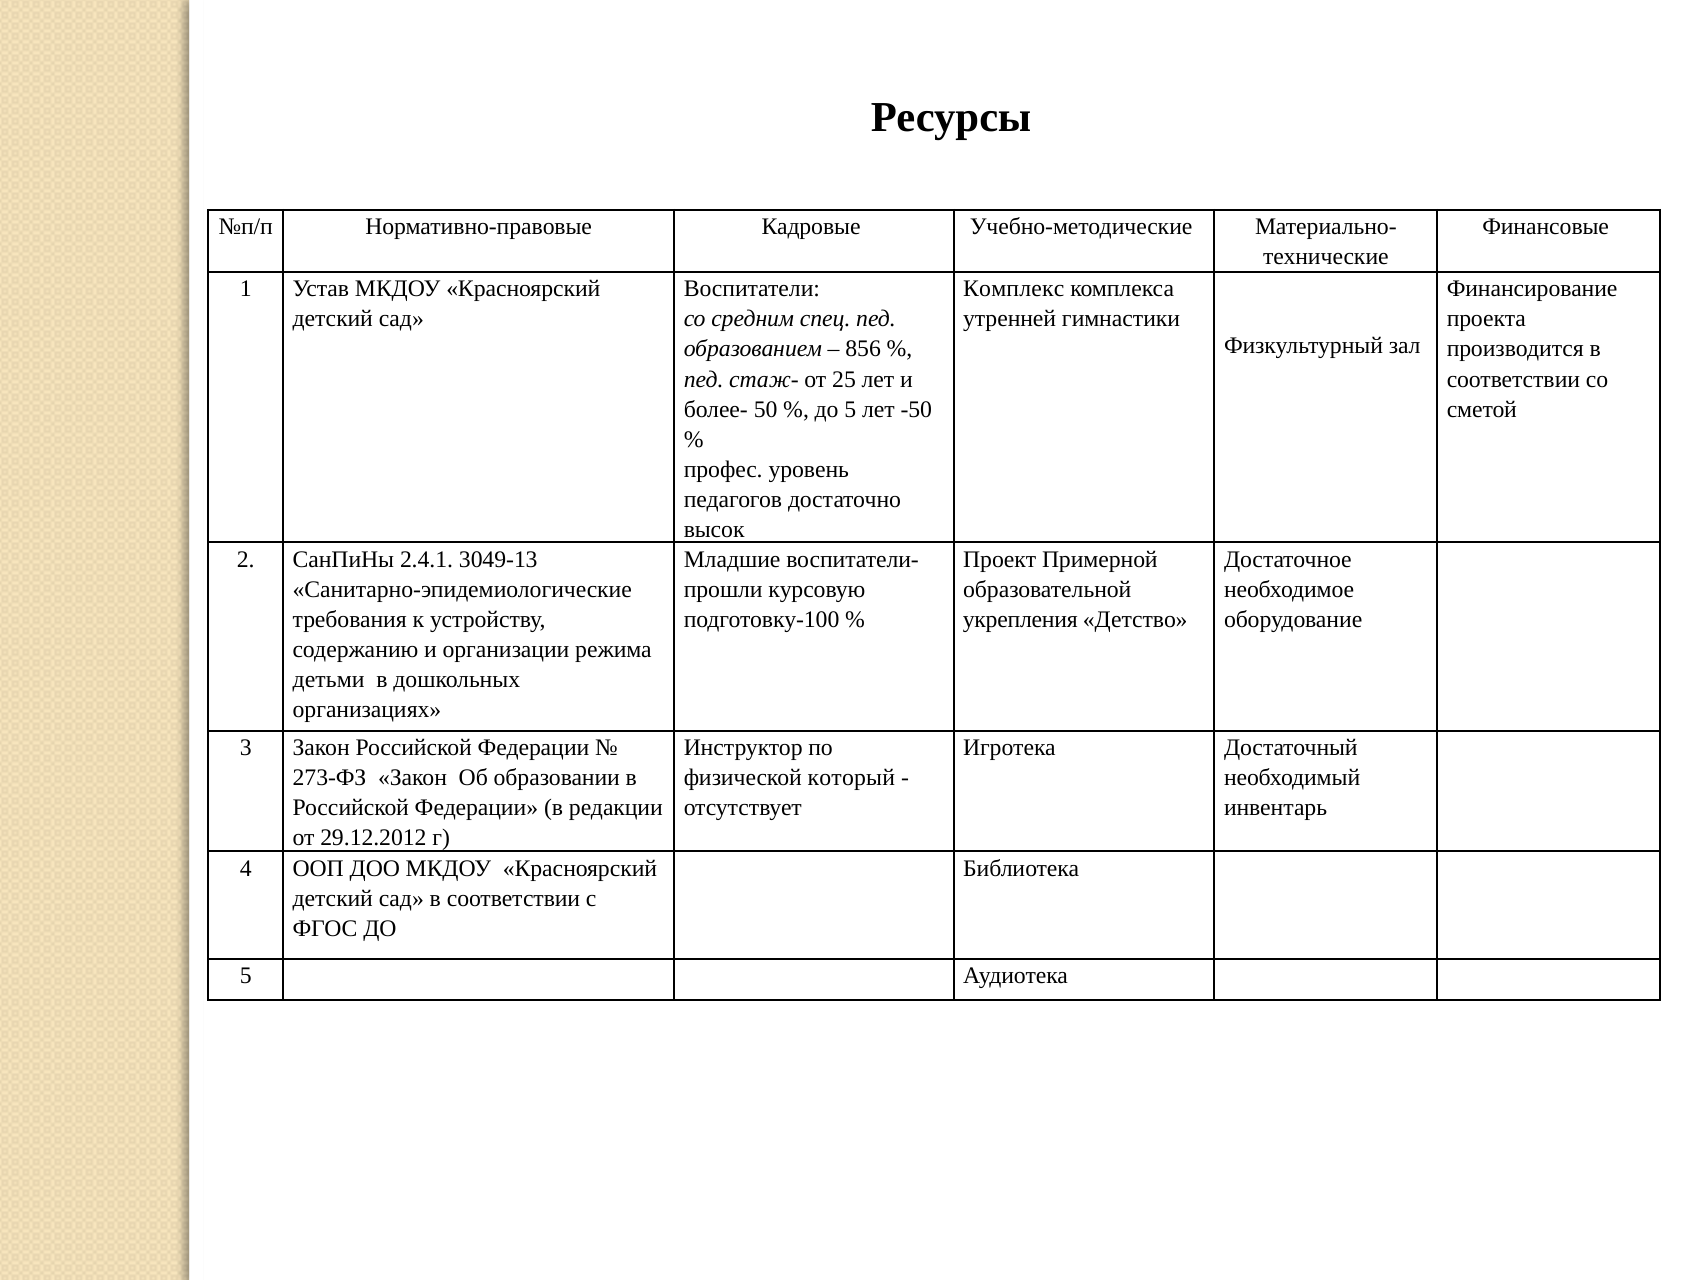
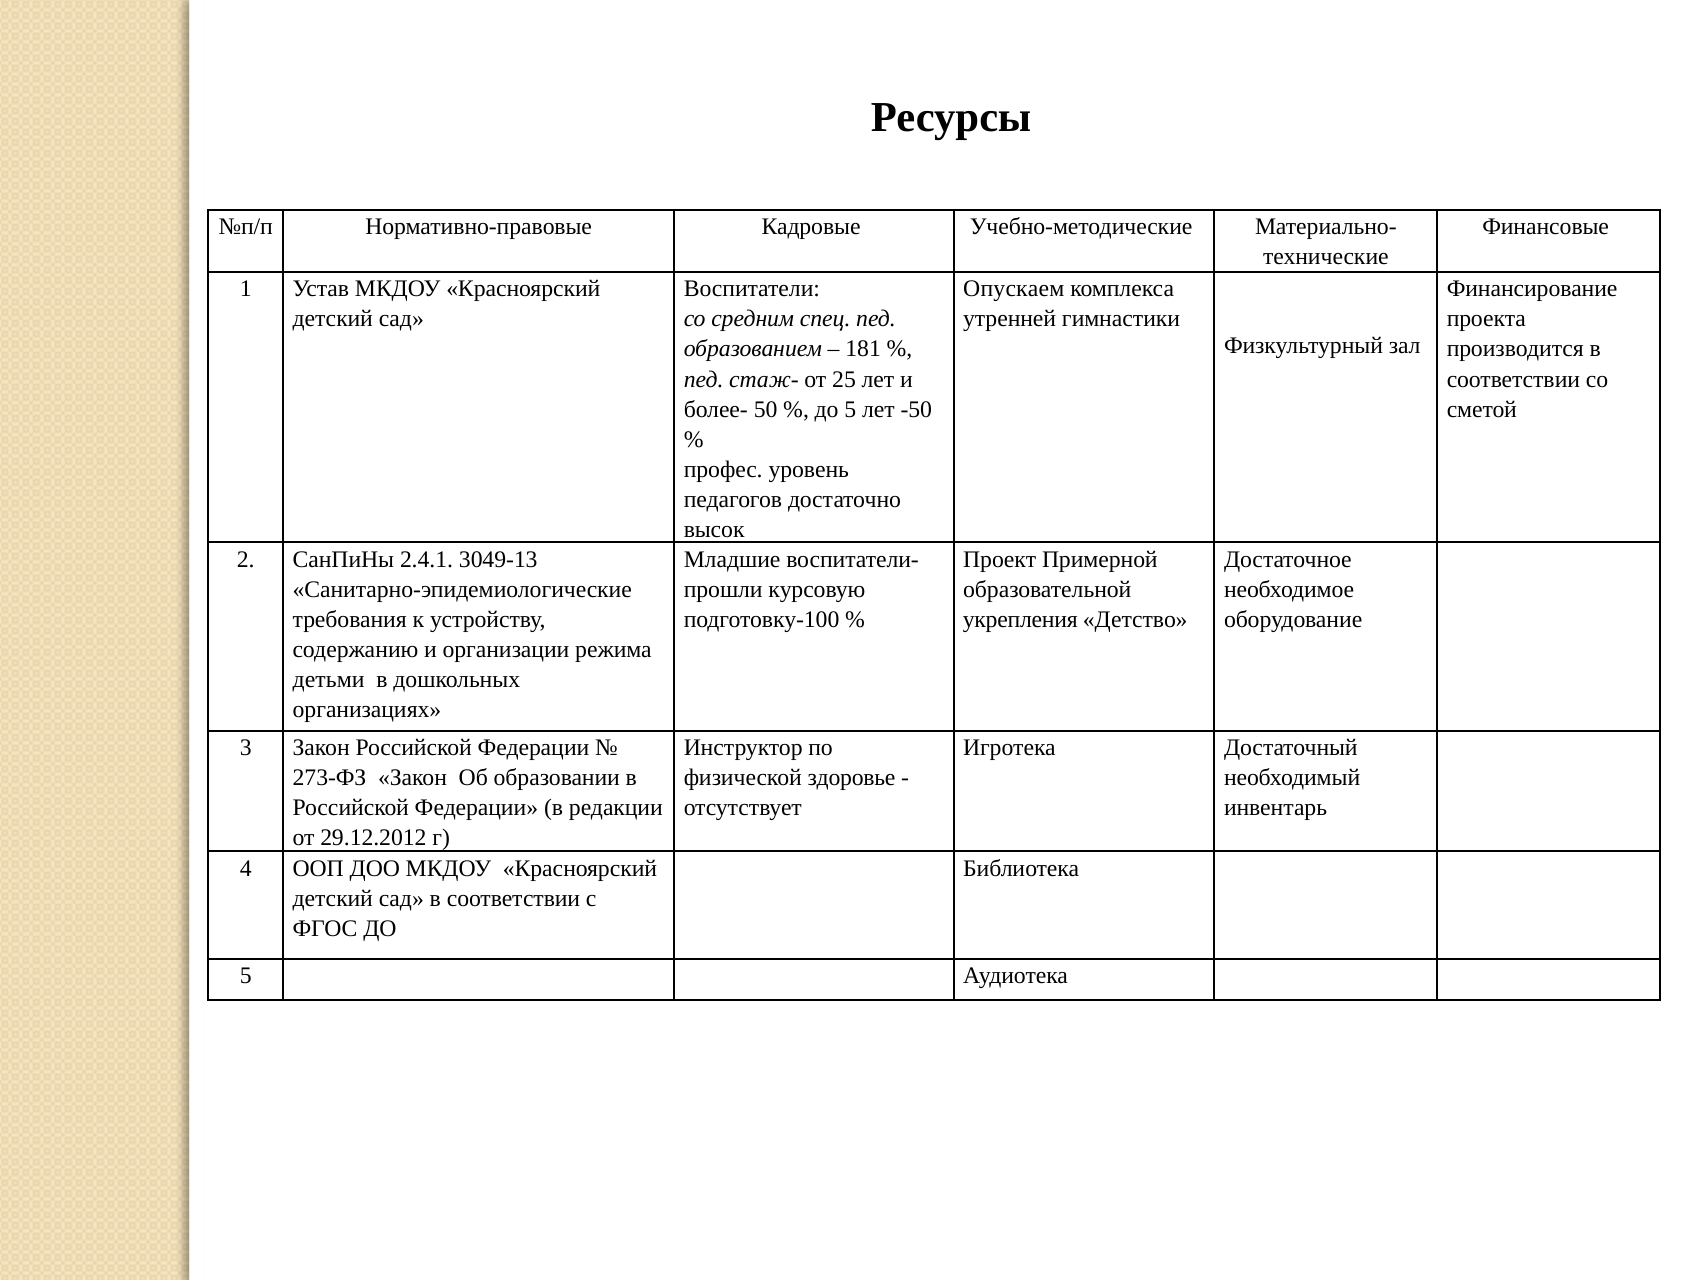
Комплекс: Комплекс -> Опускаем (1014, 289)
856: 856 -> 181 (863, 349)
который: который -> здоровье (852, 778)
